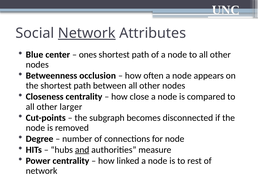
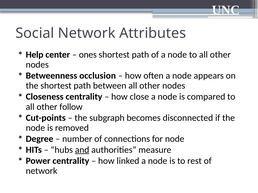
Network underline: present -> none (87, 33)
Blue: Blue -> Help (35, 55)
larger: larger -> follow (71, 107)
